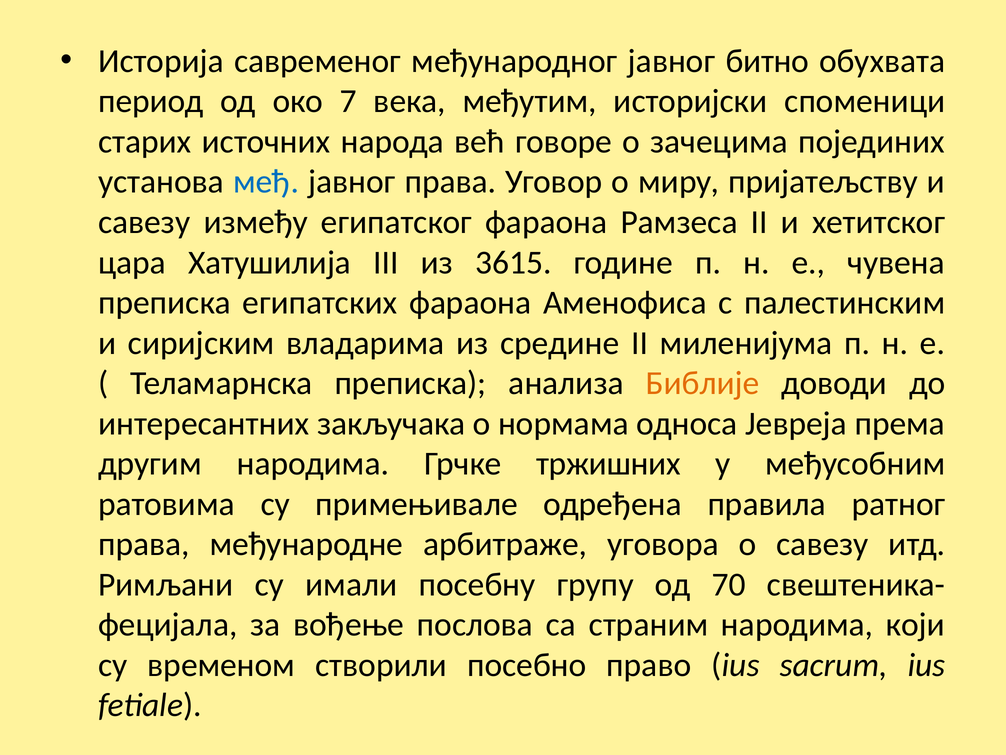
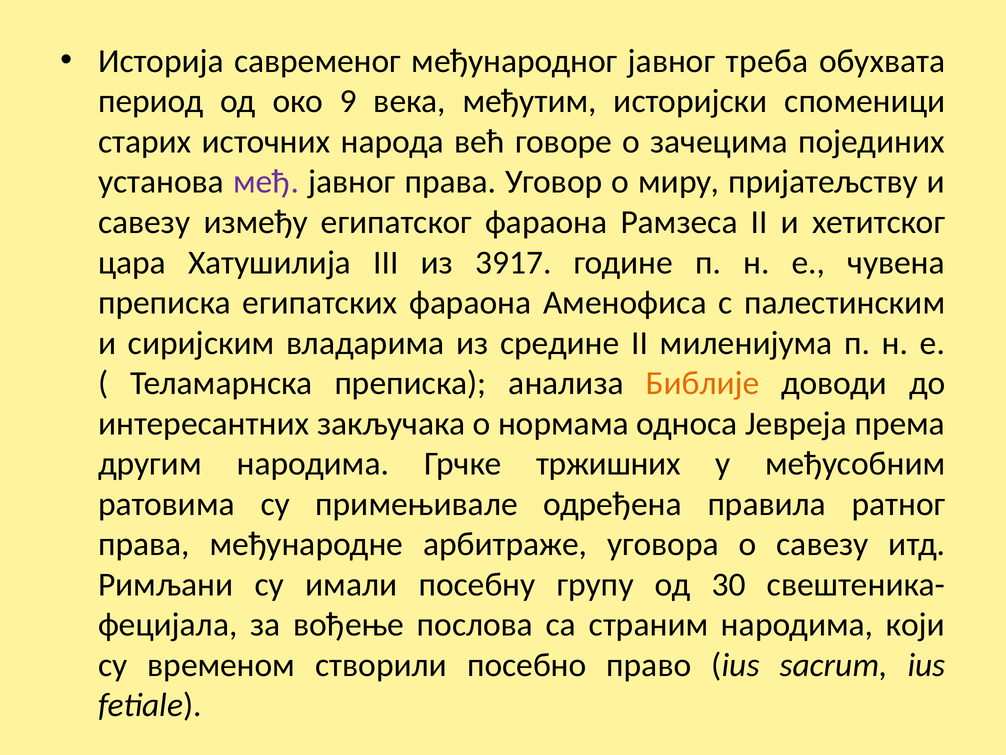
битно: битно -> треба (767, 61)
7: 7 -> 9 (348, 101)
међ colour: blue -> purple (266, 182)
3615: 3615 -> 3917 (513, 262)
70: 70 -> 30 (729, 584)
